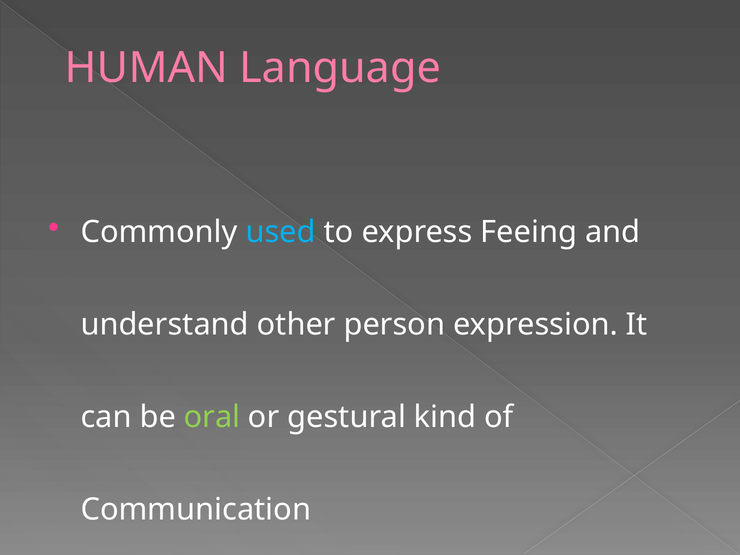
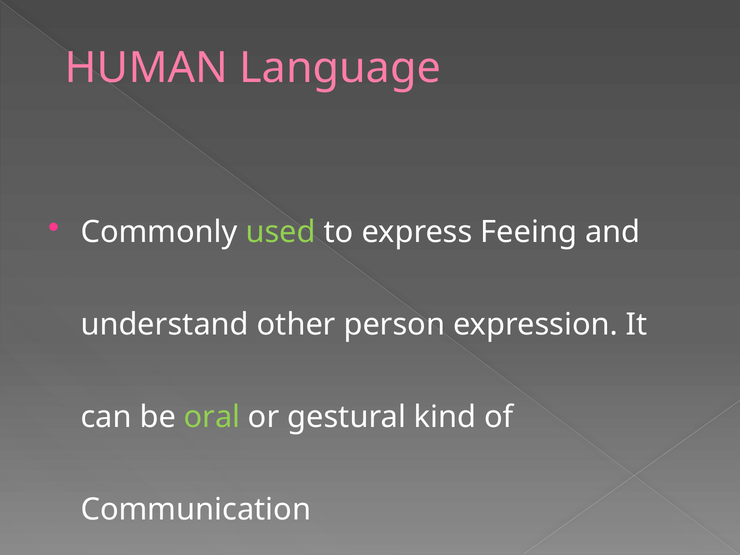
used colour: light blue -> light green (281, 232)
